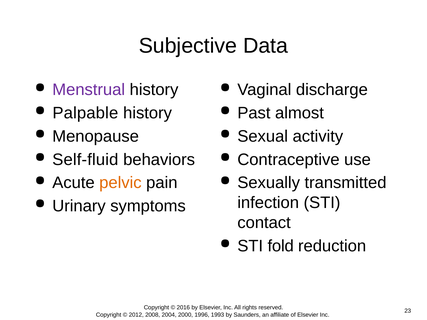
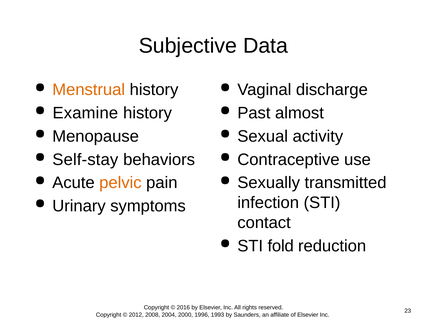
Menstrual colour: purple -> orange (89, 90)
Palpable: Palpable -> Examine (85, 113)
Self-fluid: Self-fluid -> Self-stay (85, 160)
